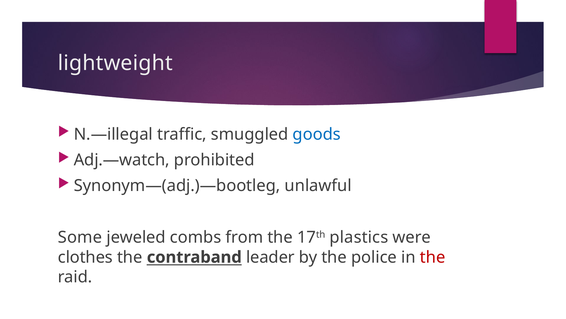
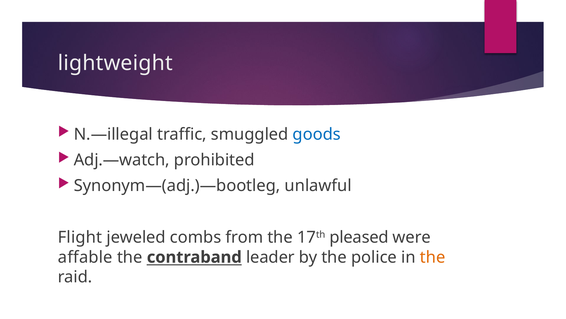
Some: Some -> Flight (80, 237)
plastics: plastics -> pleased (359, 237)
clothes: clothes -> affable (85, 257)
the colour: red -> orange (433, 257)
